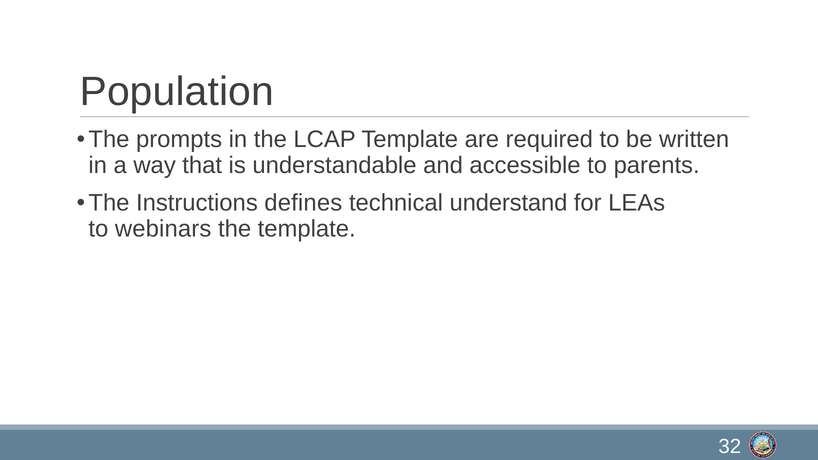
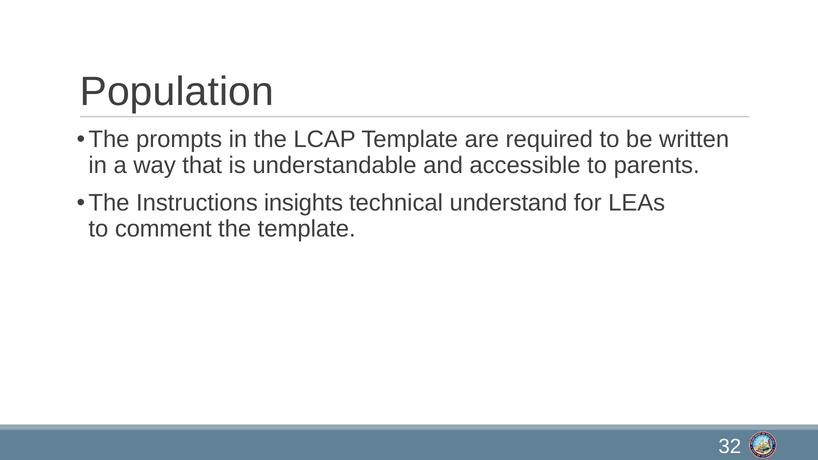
defines: defines -> insights (303, 203)
webinars: webinars -> comment (163, 229)
